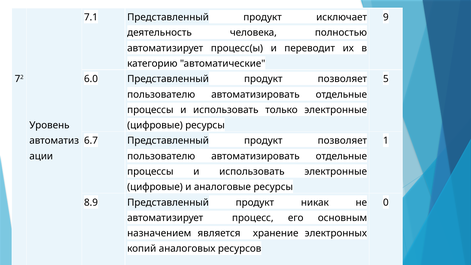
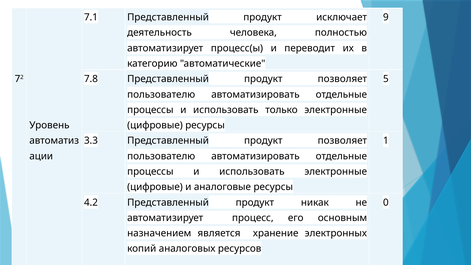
6.0: 6.0 -> 7.8 (91, 79)
6.7: 6.7 -> 3.3 (91, 141)
8.9: 8.9 -> 4.2 (91, 202)
